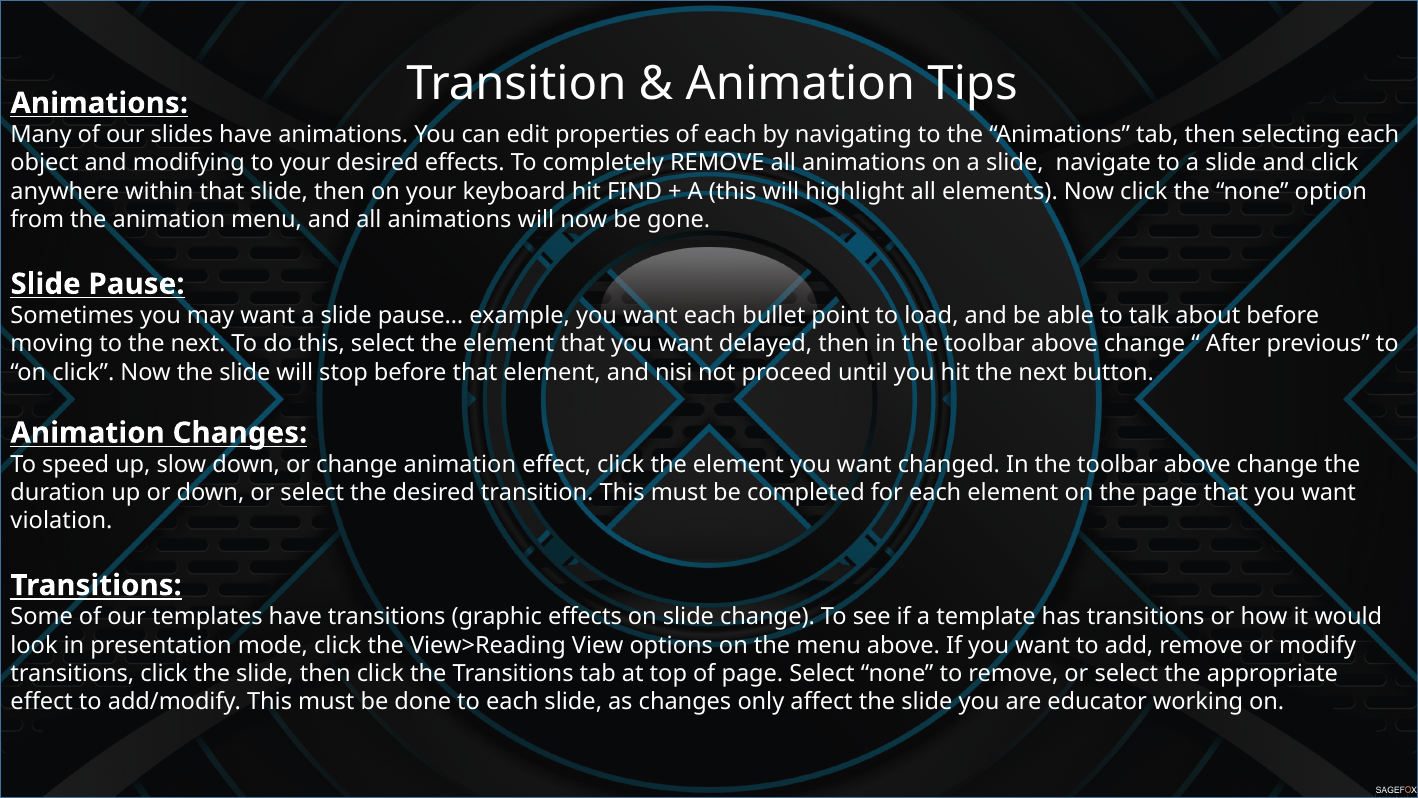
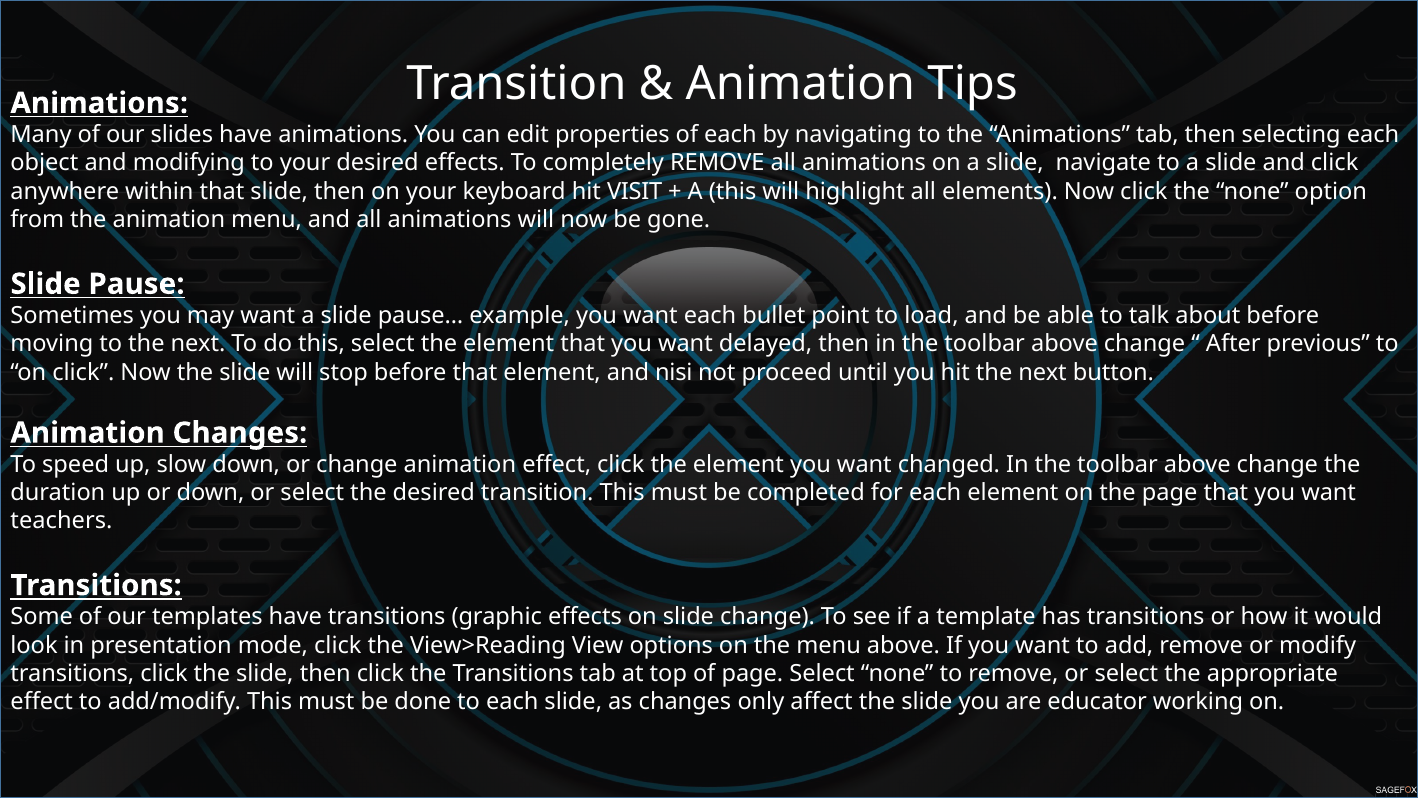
FIND: FIND -> VISIT (635, 191)
violation: violation -> teachers (62, 521)
